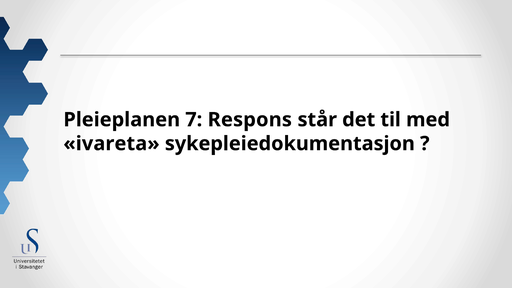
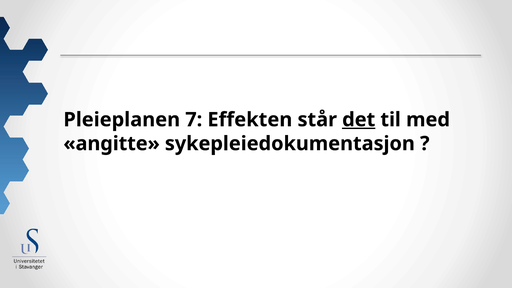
Respons: Respons -> Effekten (250, 120)
det underline: none -> present (359, 120)
ivareta: ivareta -> angitte (112, 144)
